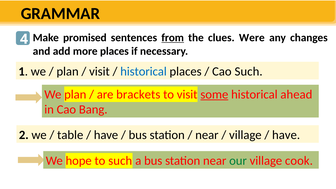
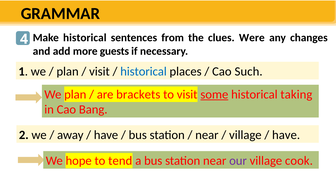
Make promised: promised -> historical (85, 38)
from underline: present -> none (173, 38)
more places: places -> guests (114, 51)
ahead: ahead -> taking (296, 94)
table: table -> away (70, 135)
to such: such -> tend (120, 161)
our colour: green -> purple (238, 161)
